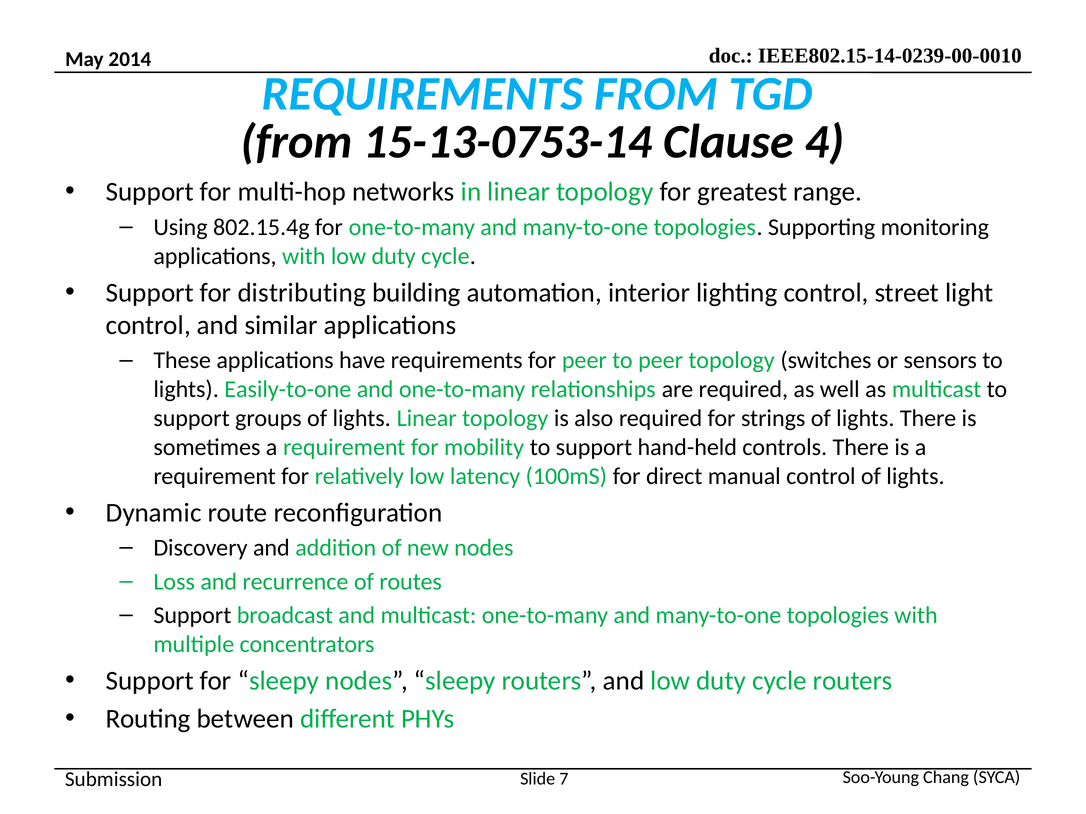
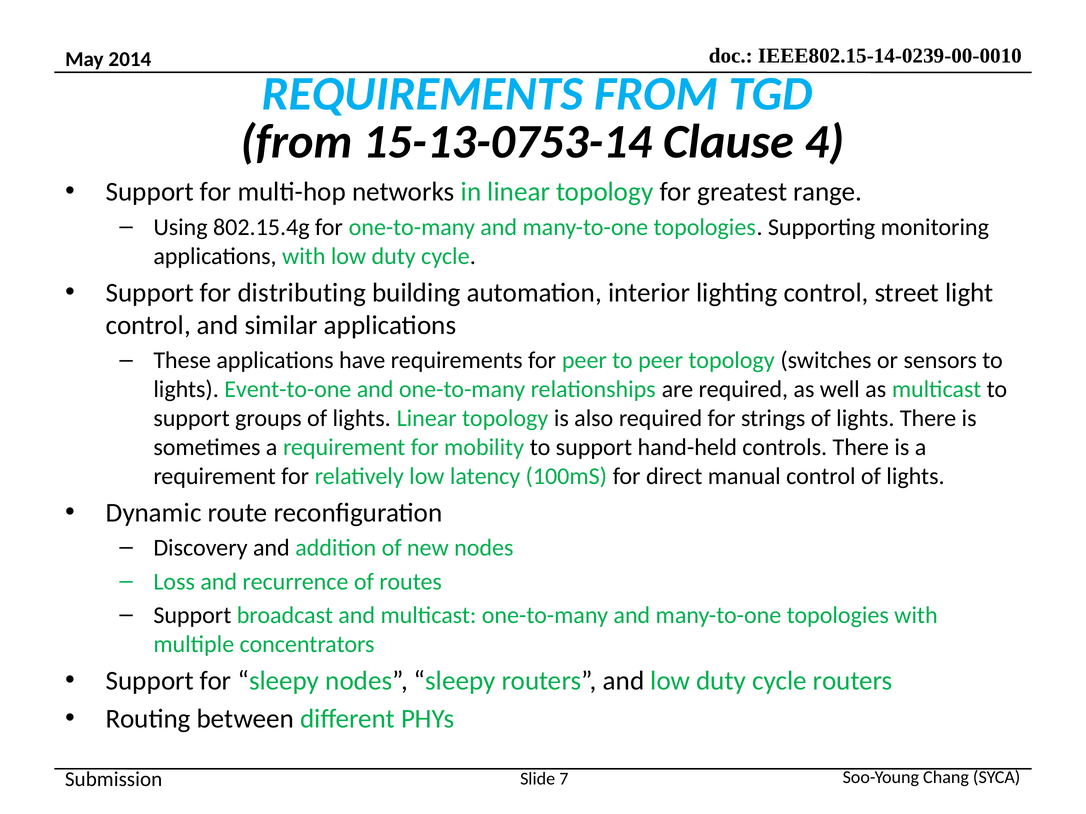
Easily-to-one: Easily-to-one -> Event-to-one (288, 390)
